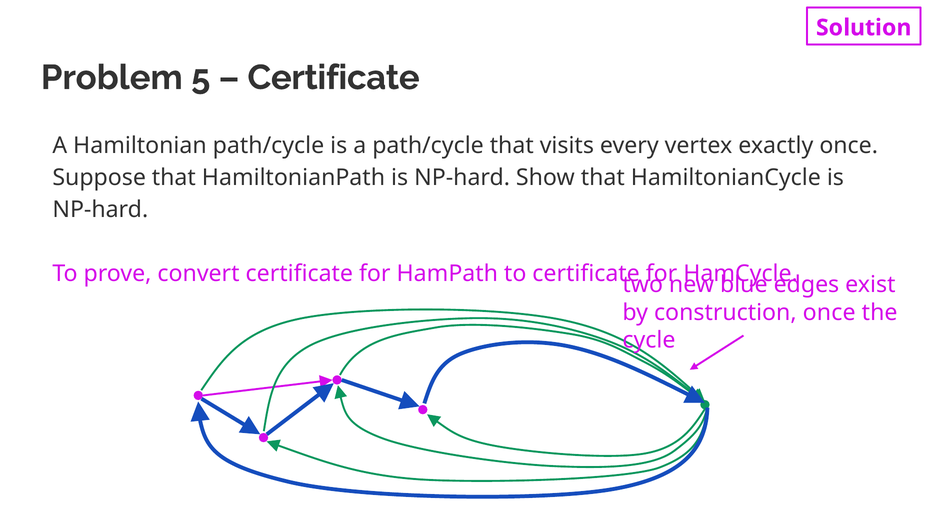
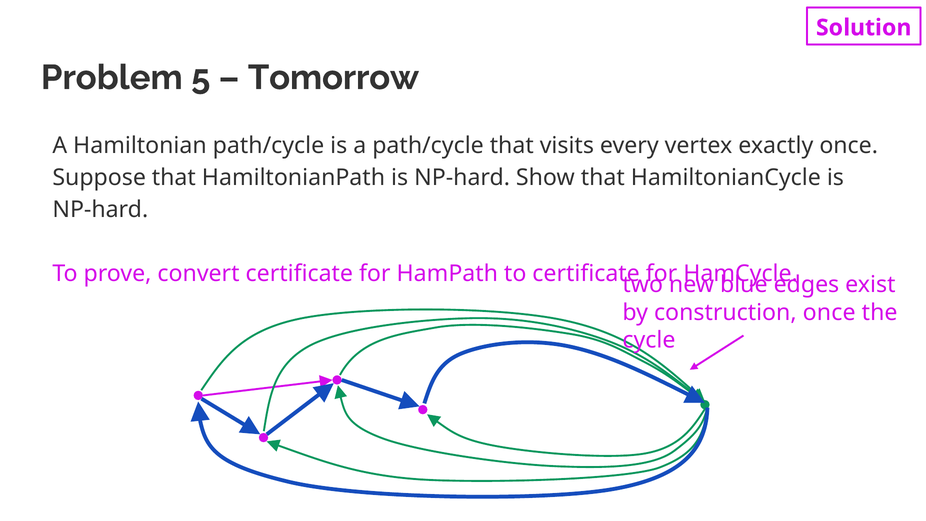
Certificate: Certificate -> Tomorrow (333, 78)
